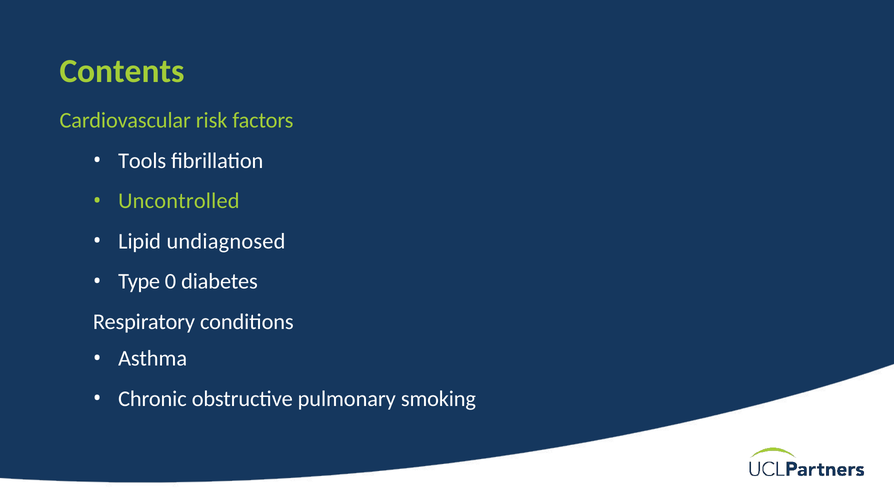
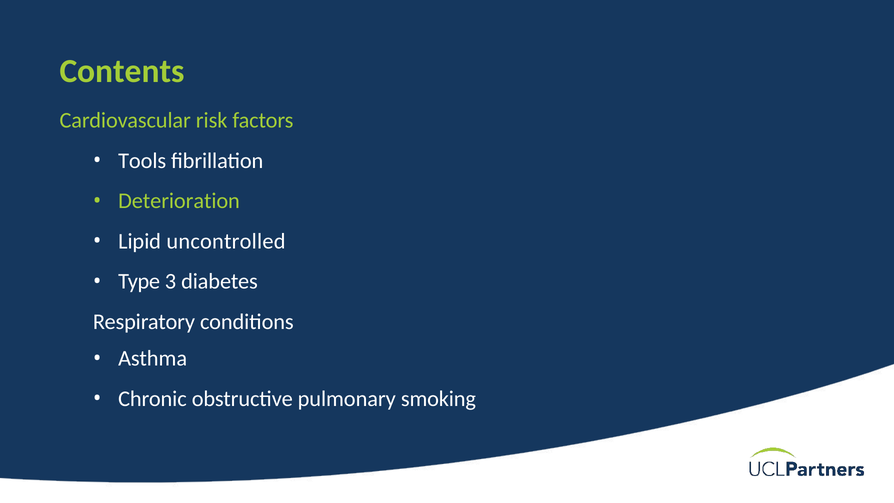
Uncontrolled: Uncontrolled -> Deterioration (179, 201)
undiagnosed: undiagnosed -> uncontrolled (226, 241)
0: 0 -> 3 (171, 281)
